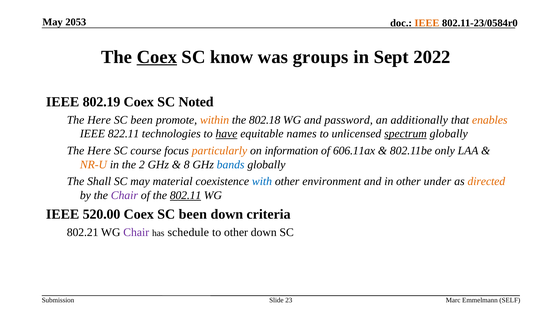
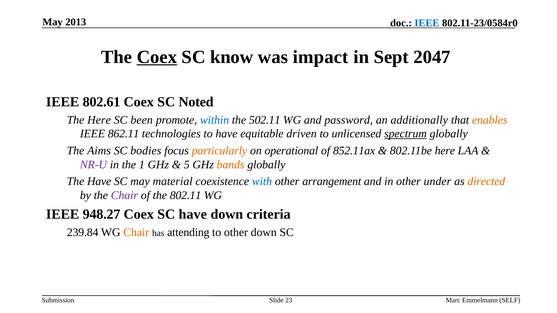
2053: 2053 -> 2013 (76, 22)
IEEE colour: orange -> blue (427, 23)
groups: groups -> impact (321, 57)
2022: 2022 -> 2047 (432, 57)
802.19: 802.19 -> 802.61 (102, 102)
within colour: orange -> blue (215, 120)
802.18: 802.18 -> 502.11 (265, 120)
822.11: 822.11 -> 862.11 (124, 134)
have underline: present -> none (226, 134)
names: names -> driven (302, 134)
Here: Here -> Aims (99, 151)
course: course -> bodies (146, 151)
information: information -> operational (291, 151)
606.11ax: 606.11ax -> 852.11ax (354, 151)
802.11be only: only -> here (445, 151)
NR-U colour: orange -> purple (93, 165)
2: 2 -> 1 (142, 165)
8: 8 -> 5 (187, 165)
bands colour: blue -> orange (231, 165)
The Shall: Shall -> Have (99, 182)
environment: environment -> arrangement (332, 182)
802.11 underline: present -> none (186, 195)
520.00: 520.00 -> 948.27 (102, 214)
Coex SC been: been -> have (193, 214)
802.21: 802.21 -> 239.84 (83, 232)
Chair colour: purple -> orange (136, 232)
schedule: schedule -> attending (188, 232)
